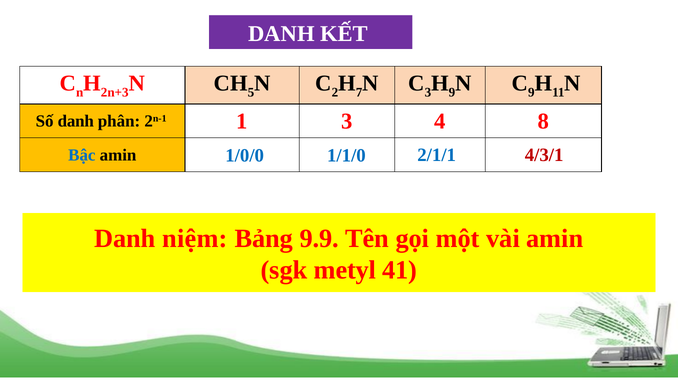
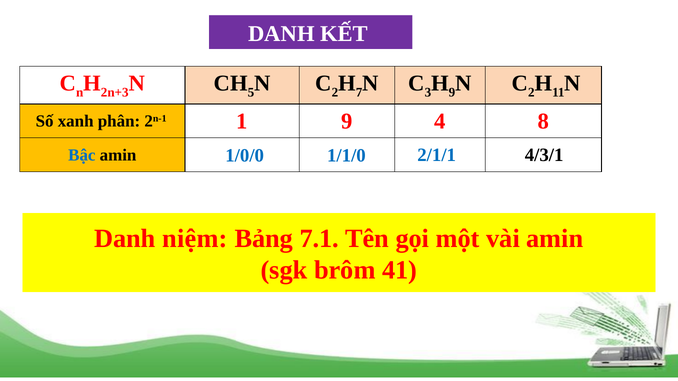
9: 9 -> 2 (531, 92)
Số danh: danh -> xanh (76, 121)
1 3: 3 -> 9 (347, 121)
4/3/1 colour: red -> black (544, 155)
9.9: 9.9 -> 7.1 (319, 239)
metyl: metyl -> brôm (345, 270)
